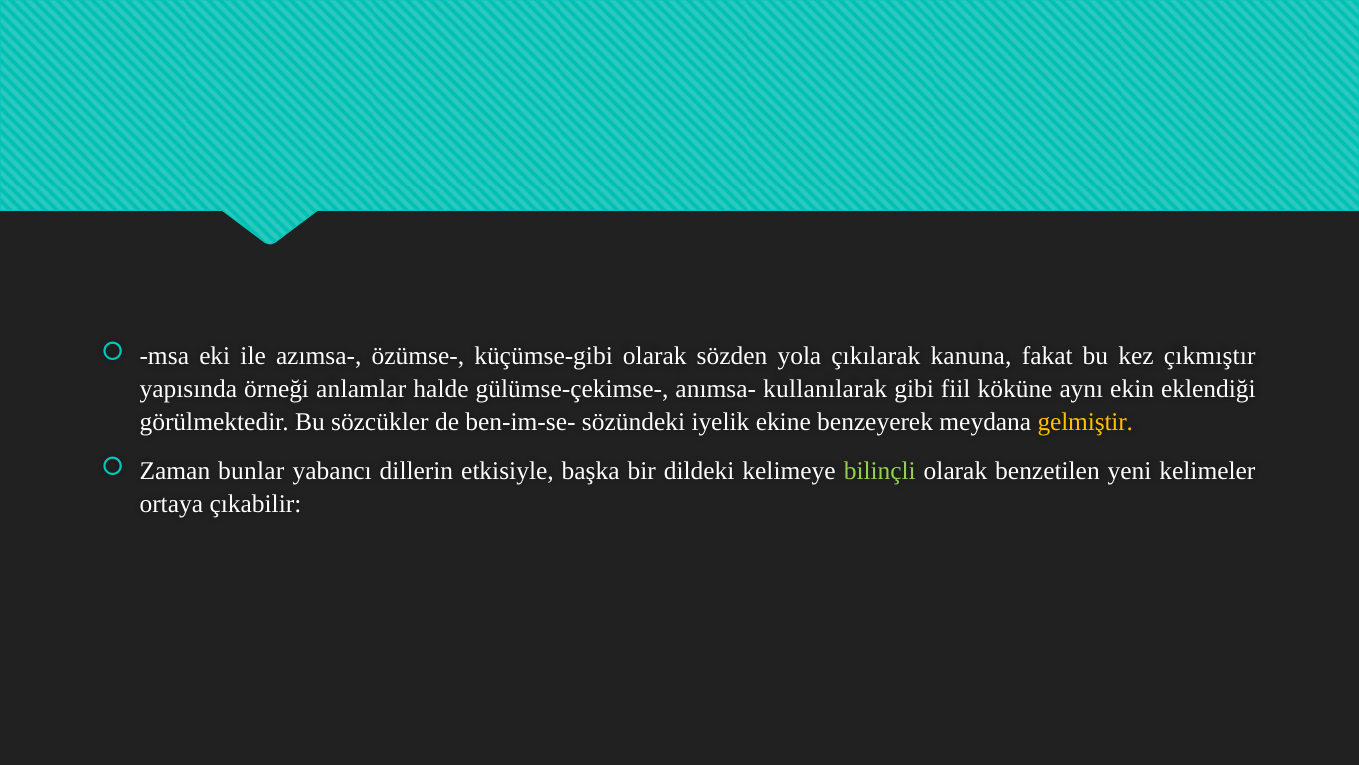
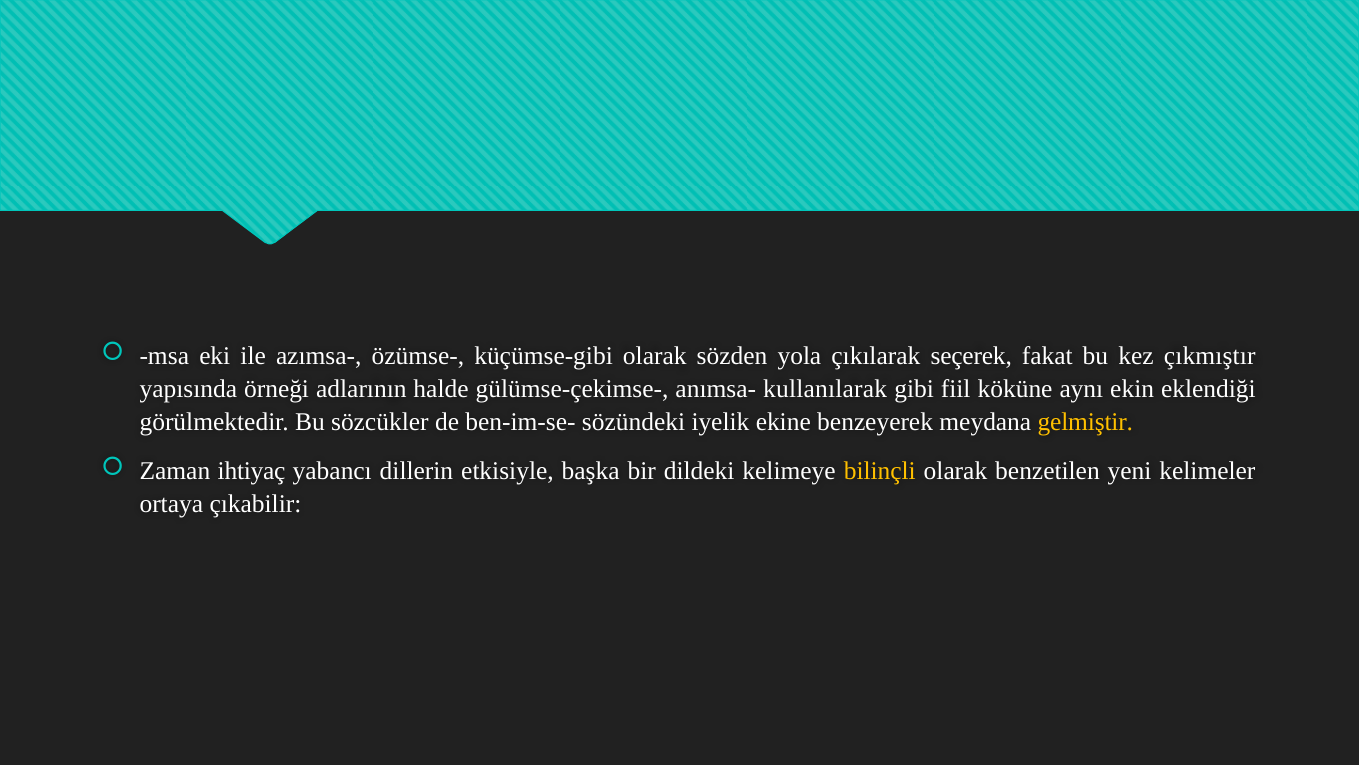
kanuna: kanuna -> seçerek (971, 356)
anlamlar: anlamlar -> adlarının (361, 389)
bunlar: bunlar -> ihtiyaç (252, 471)
bilinçli colour: light green -> yellow (880, 471)
